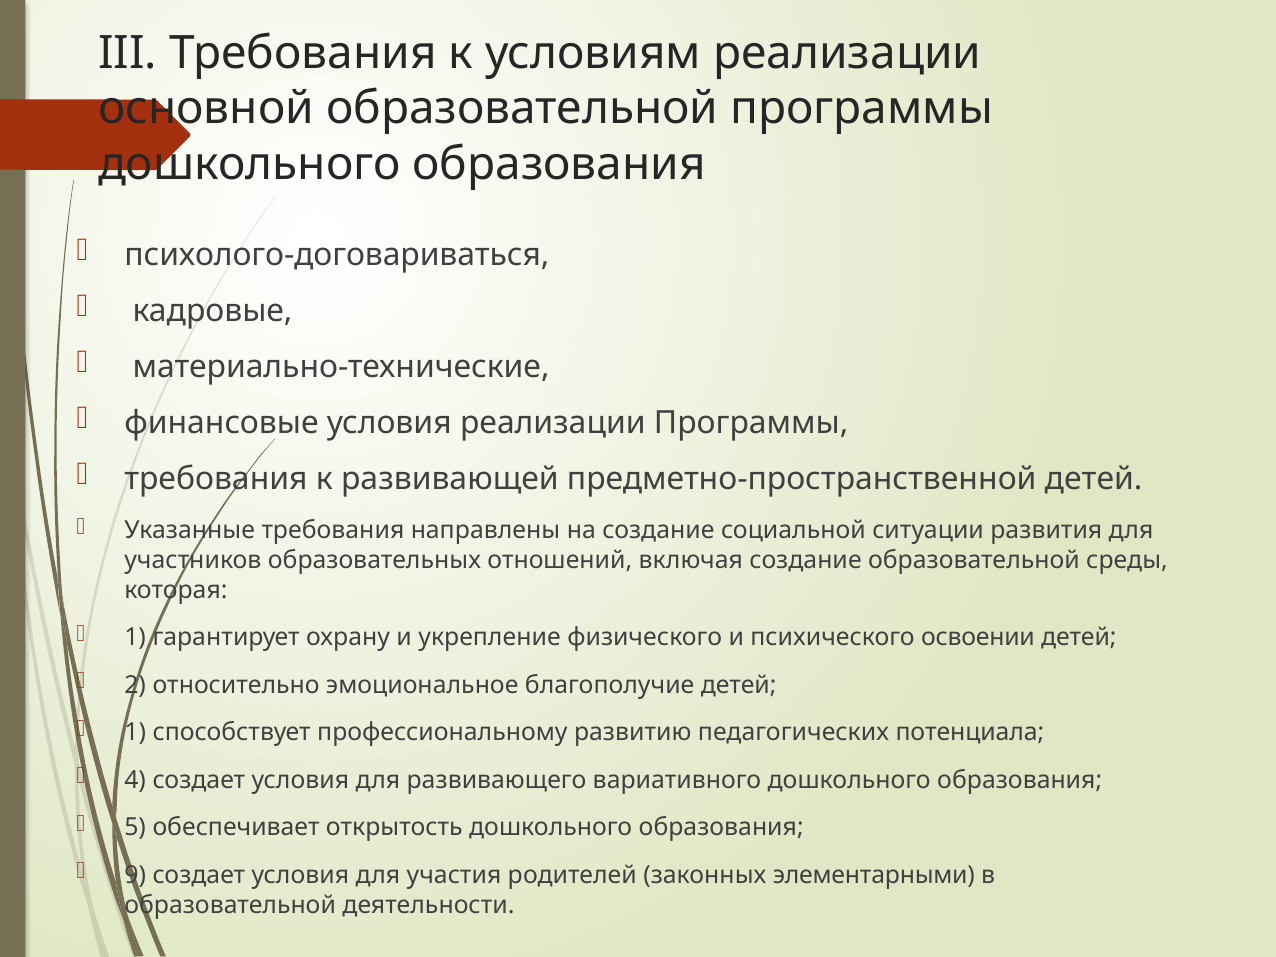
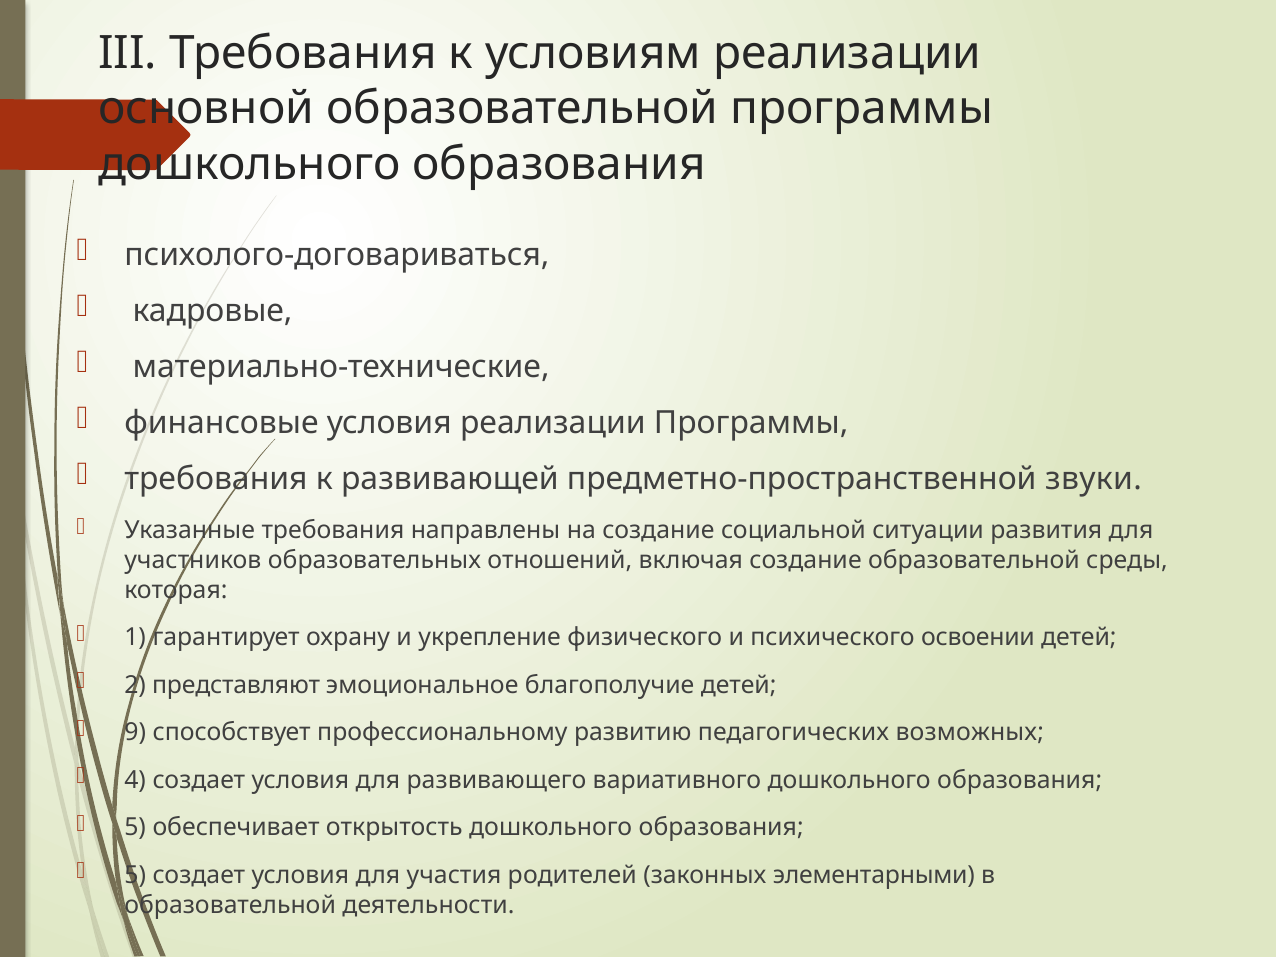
предметно-пространственной детей: детей -> звуки (1093, 479)
относительно: относительно -> представляют (236, 685)
1: 1 -> 9 (135, 732)
потенциала: потенциала -> возможных (970, 732)
9: 9 -> 5 (135, 875)
